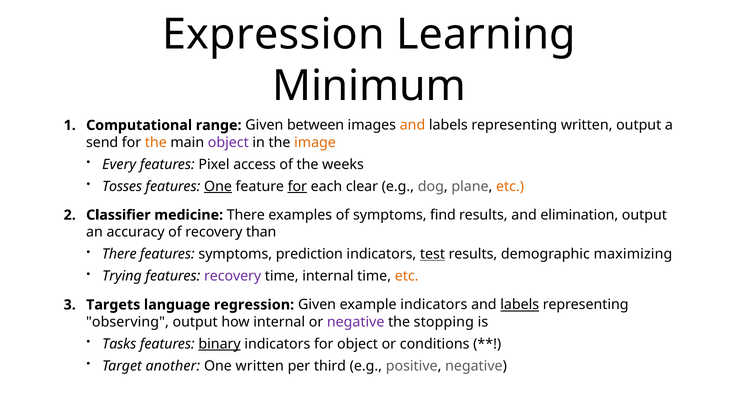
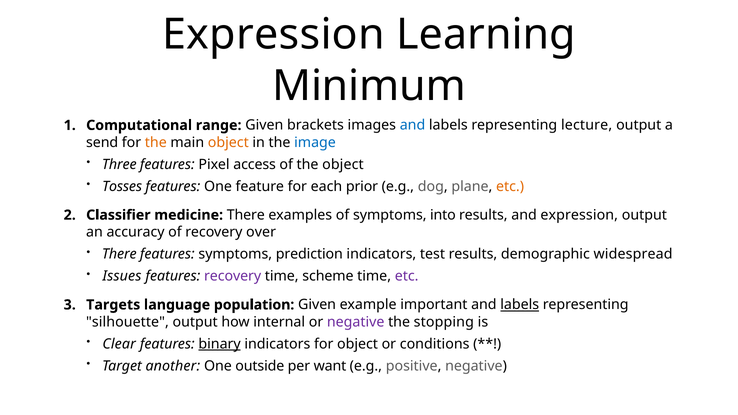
between: between -> brackets (315, 125)
and colour: orange -> blue (413, 125)
representing written: written -> lecture (587, 125)
object colour: purple -> orange (228, 142)
image colour: orange -> blue (315, 142)
Every: Every -> Three (119, 164)
the weeks: weeks -> object (343, 164)
One underline: present -> none (218, 187)
for underline: present -> none (297, 187)
clear: clear -> prior (362, 187)
find: find -> into (443, 215)
and elimination: elimination -> expression (579, 215)
than: than -> over (261, 232)
test underline: present -> none (433, 254)
maximizing: maximizing -> widespread (633, 254)
Trying: Trying -> Issues (122, 276)
time internal: internal -> scheme (328, 276)
etc colour: orange -> purple (407, 276)
regression: regression -> population (254, 305)
example indicators: indicators -> important (434, 305)
observing: observing -> silhouette (127, 322)
Tasks: Tasks -> Clear (119, 344)
One written: written -> outside (260, 366)
third: third -> want (330, 366)
